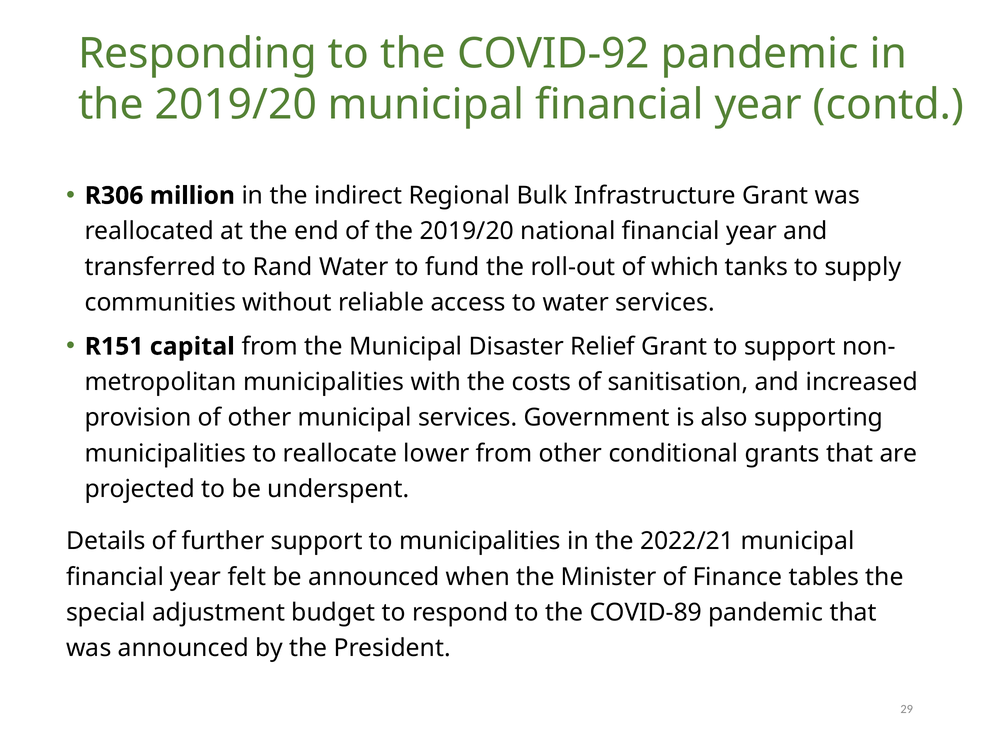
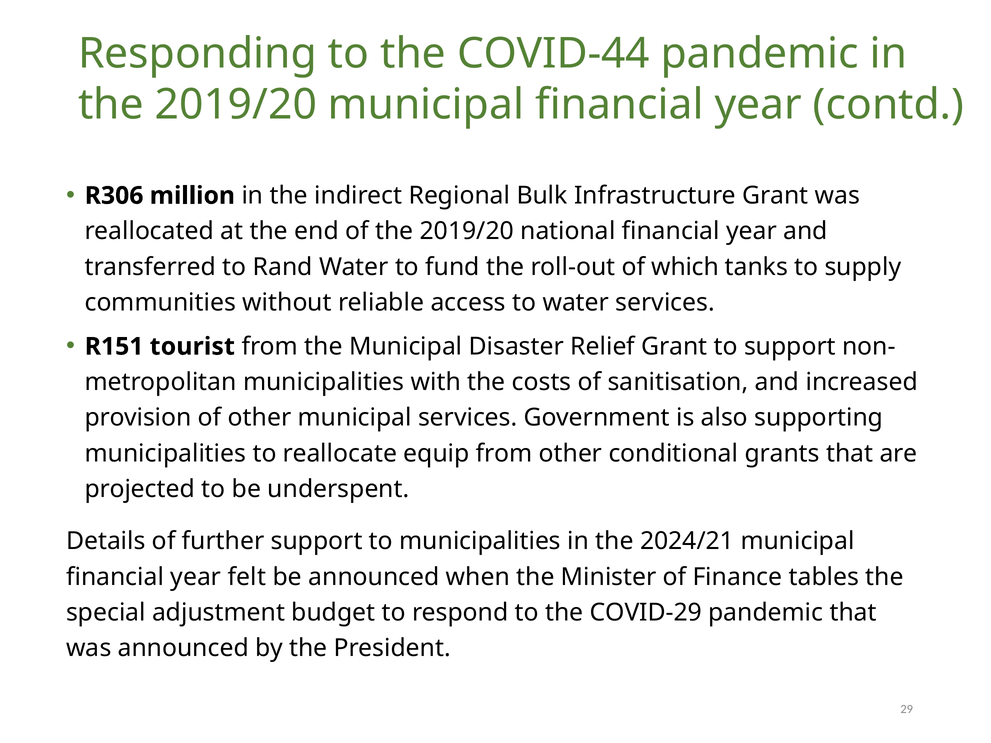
COVID-92: COVID-92 -> COVID-44 (553, 53)
capital: capital -> tourist (192, 347)
lower: lower -> equip (436, 454)
2022/21: 2022/21 -> 2024/21 (687, 541)
COVID-89: COVID-89 -> COVID-29 (646, 613)
